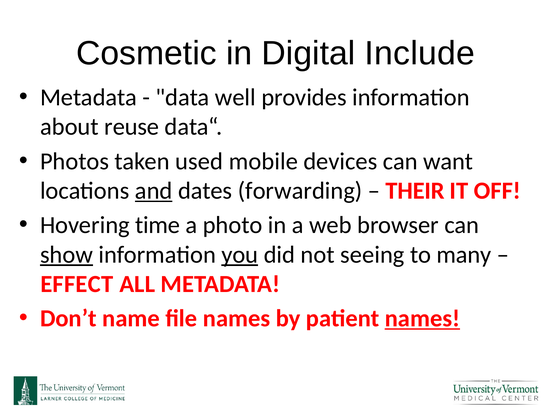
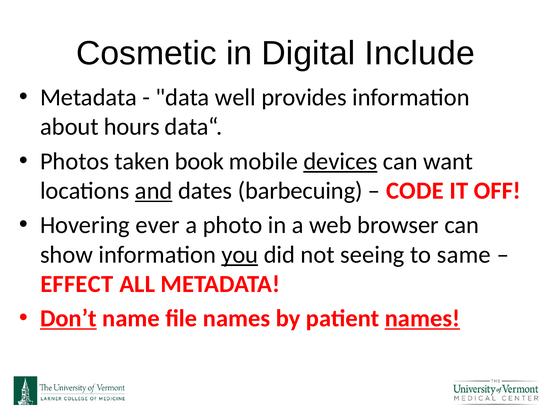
reuse: reuse -> hours (132, 127)
used: used -> book (199, 161)
devices underline: none -> present (340, 161)
forwarding: forwarding -> barbecuing (300, 191)
THEIR: THEIR -> CODE (415, 191)
time: time -> ever (158, 225)
show underline: present -> none (66, 255)
many: many -> same (464, 255)
Don’t underline: none -> present (68, 318)
